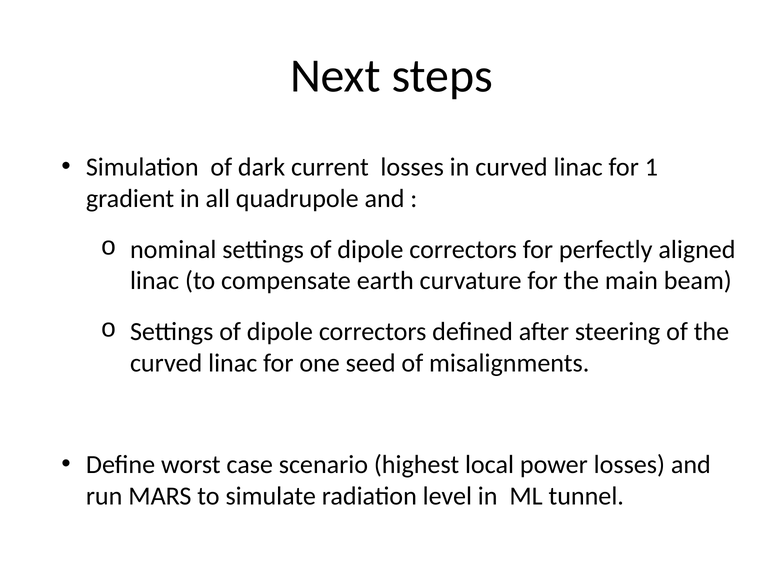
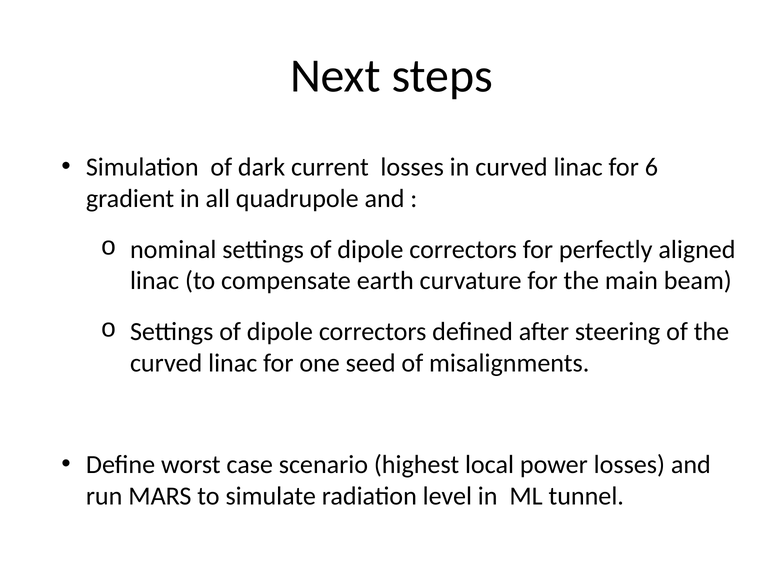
1: 1 -> 6 (651, 167)
